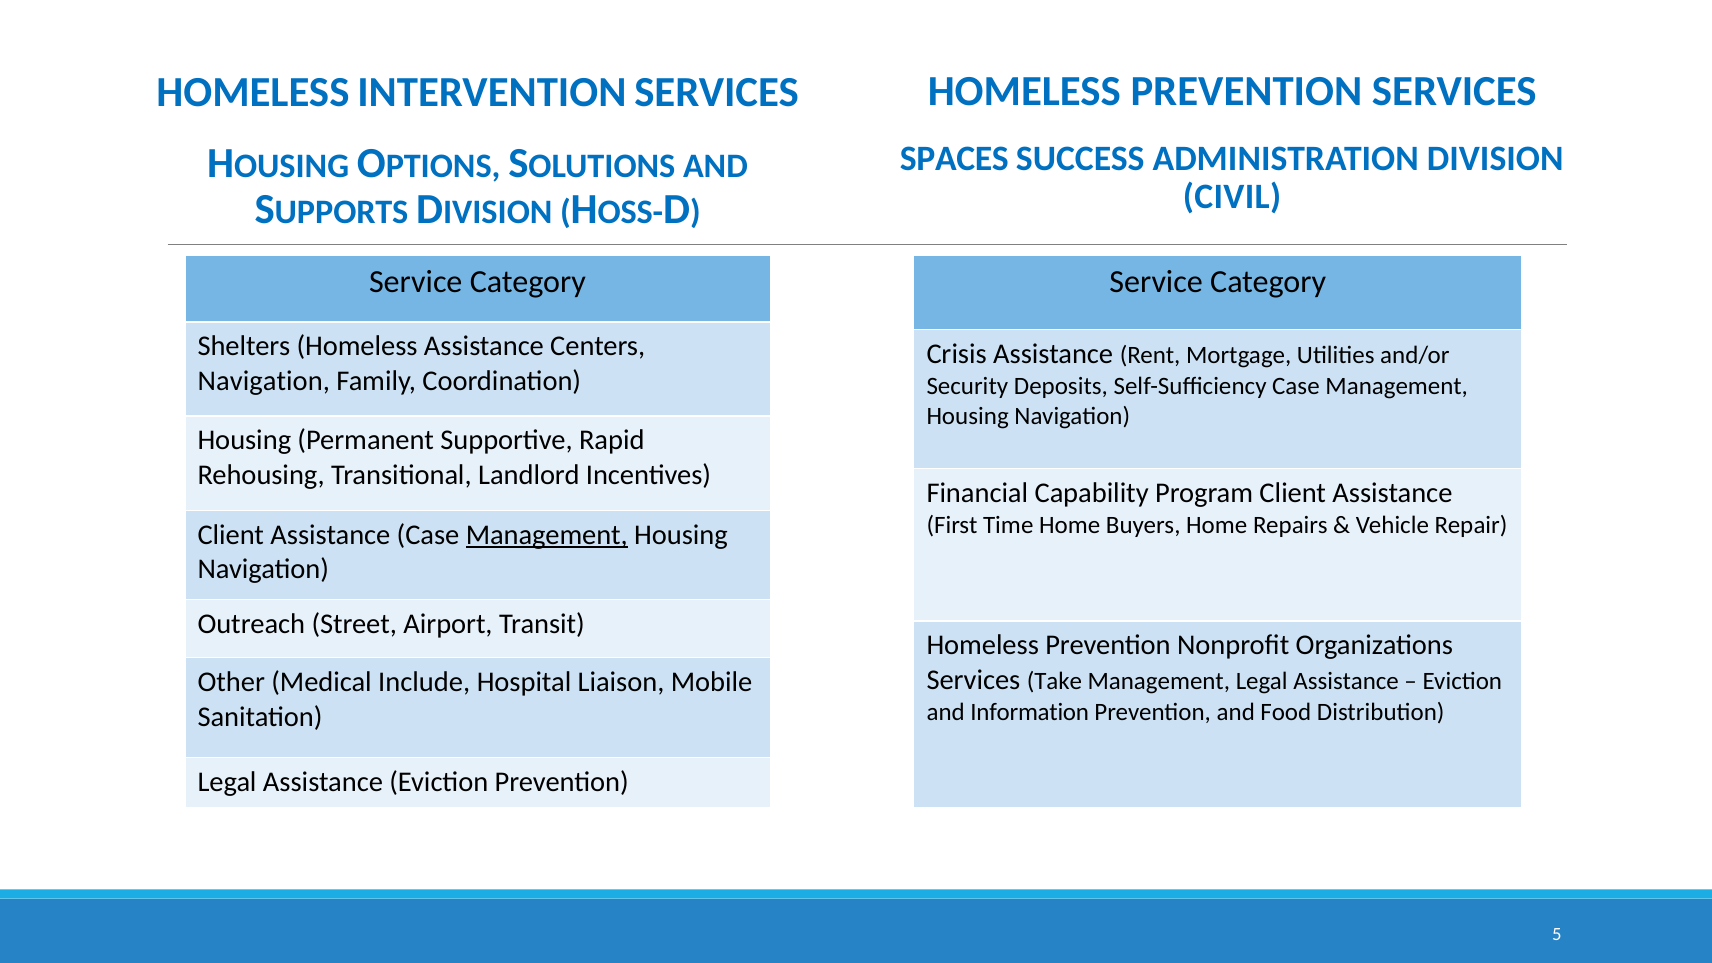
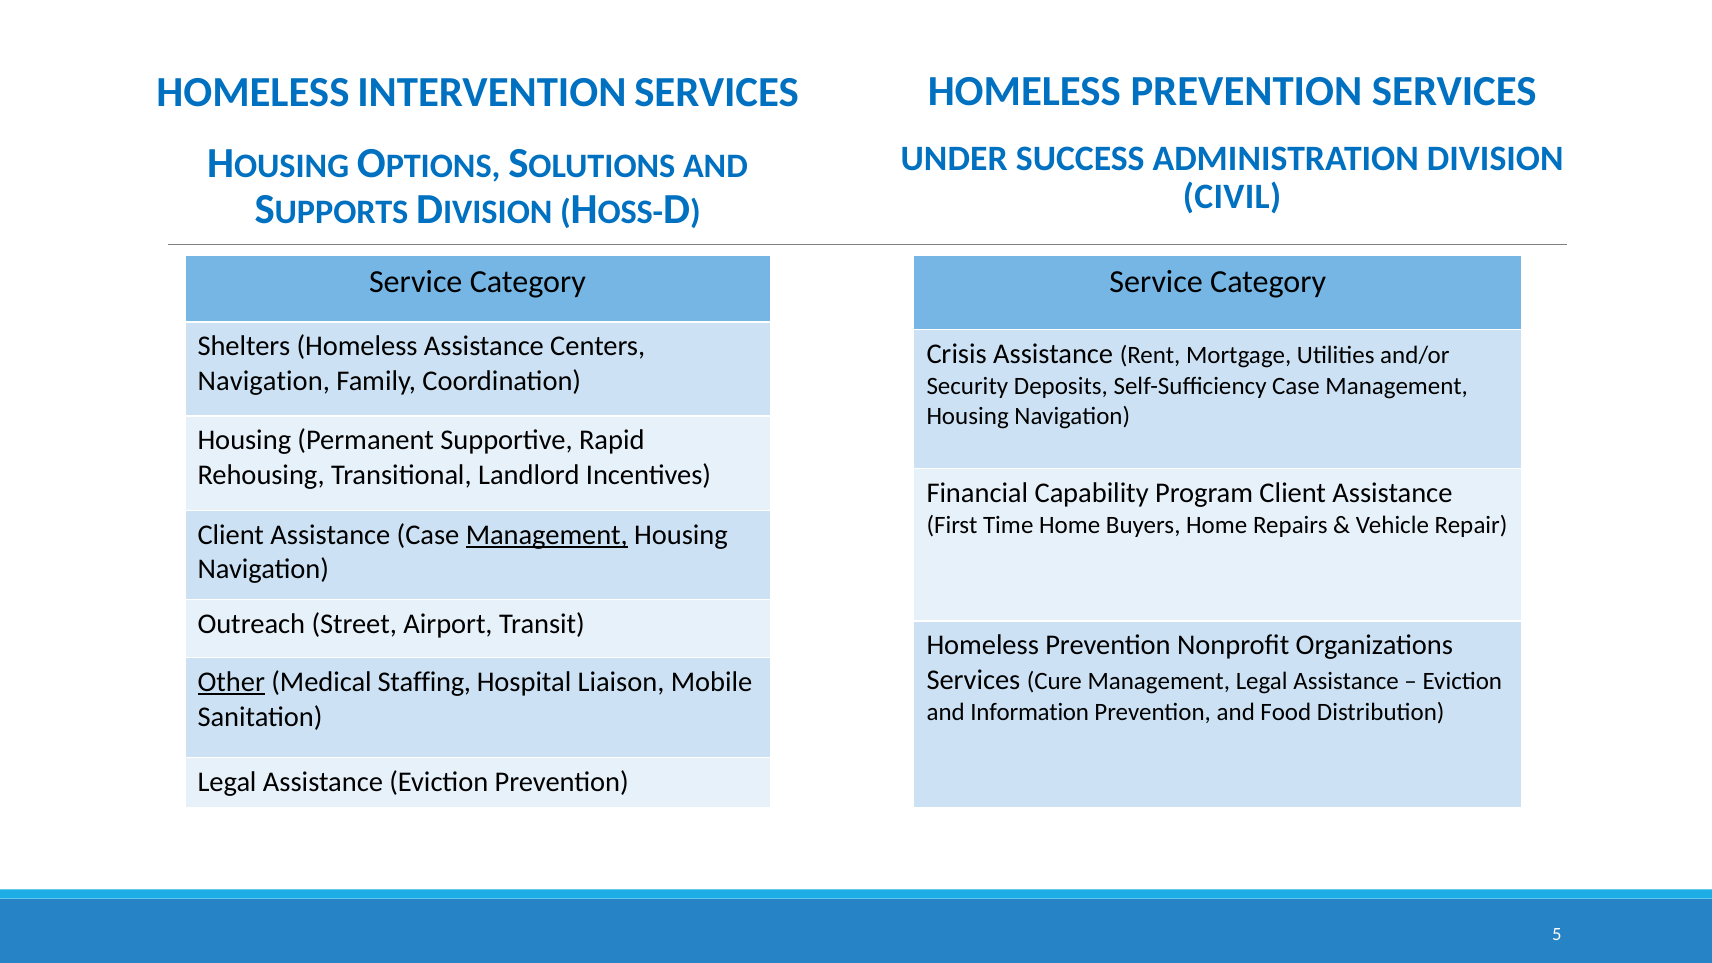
SPACES: SPACES -> UNDER (954, 158)
Take: Take -> Cure (1054, 681)
Other underline: none -> present (231, 682)
Include: Include -> Staffing (424, 682)
